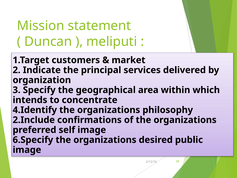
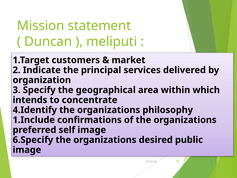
2.Include: 2.Include -> 1.Include (34, 120)
